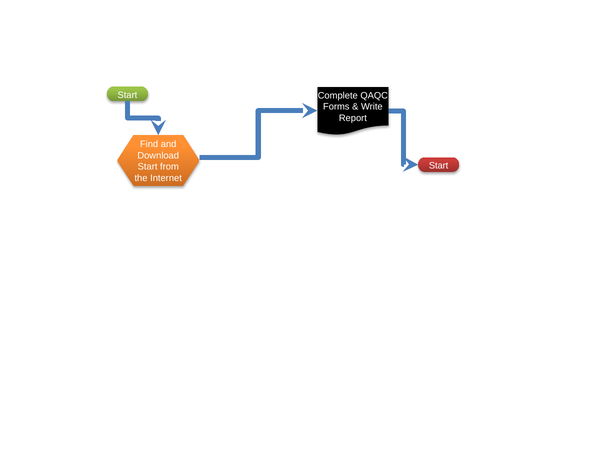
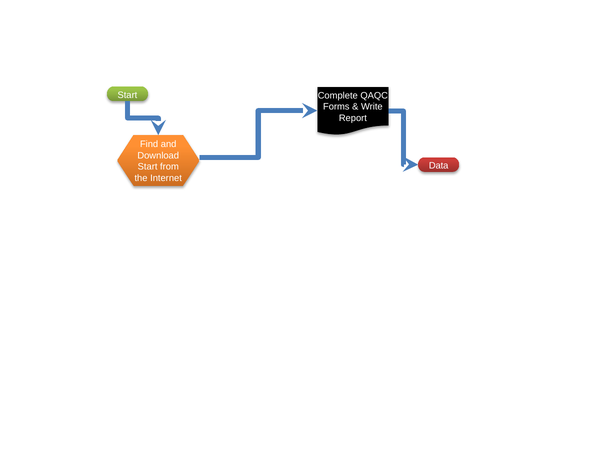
Start: Start -> Data (439, 166)
